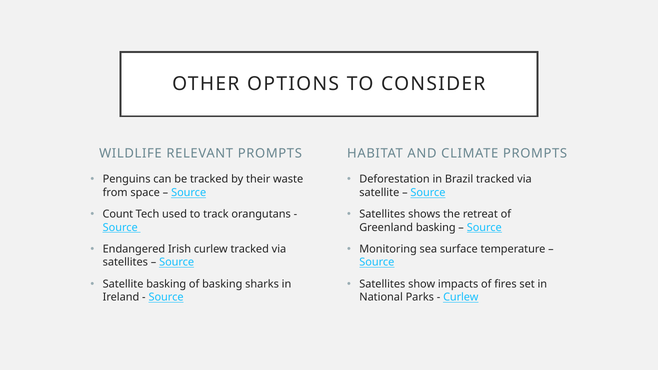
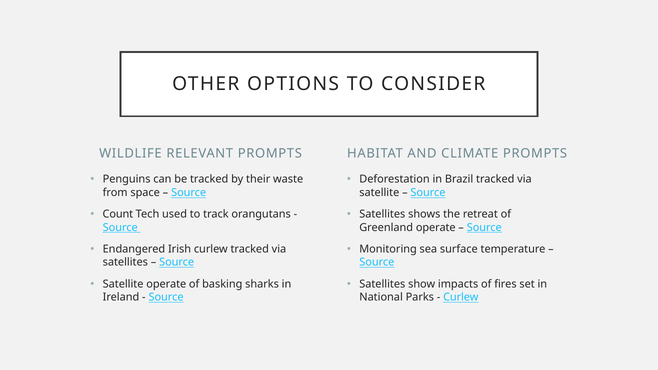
Greenland basking: basking -> operate (436, 227)
Satellite basking: basking -> operate (166, 284)
